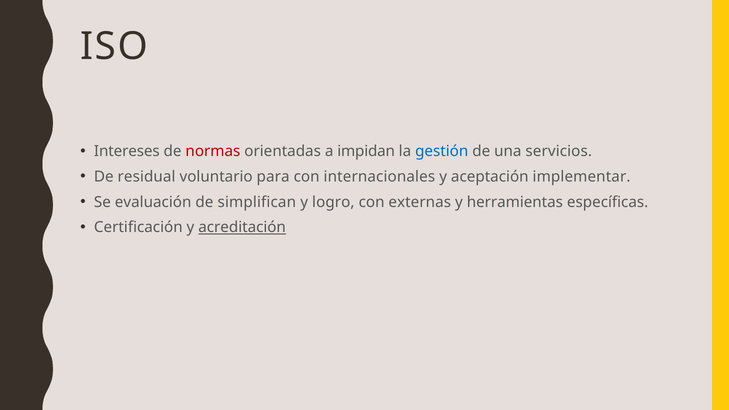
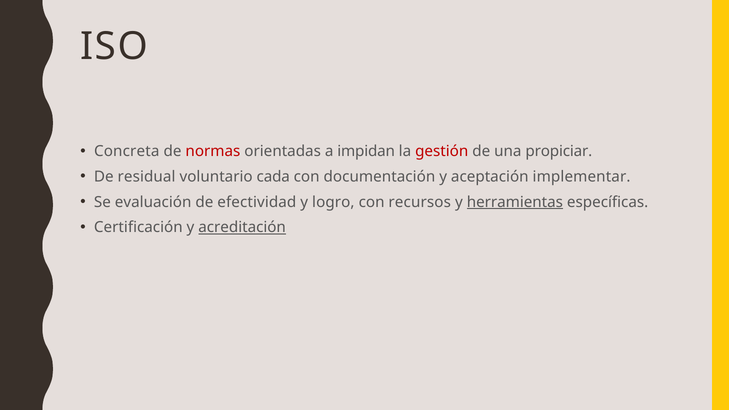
Intereses: Intereses -> Concreta (127, 151)
gestión colour: blue -> red (442, 151)
servicios: servicios -> propiciar (559, 151)
para: para -> cada (273, 177)
internacionales: internacionales -> documentación (379, 177)
simplifican: simplifican -> efectividad (257, 202)
externas: externas -> recursos (420, 202)
herramientas underline: none -> present (515, 202)
